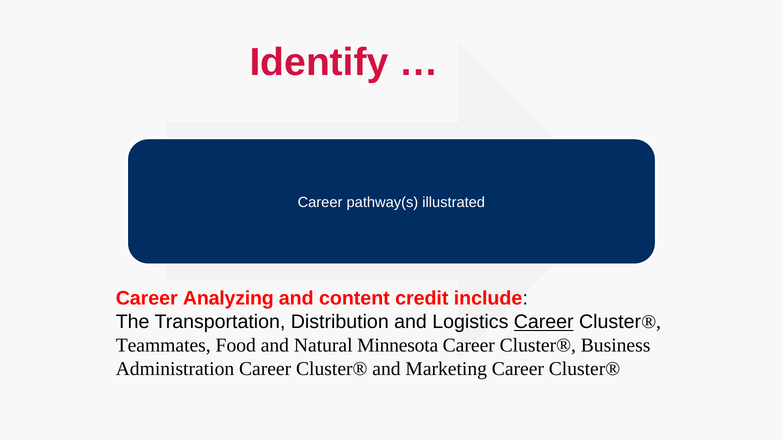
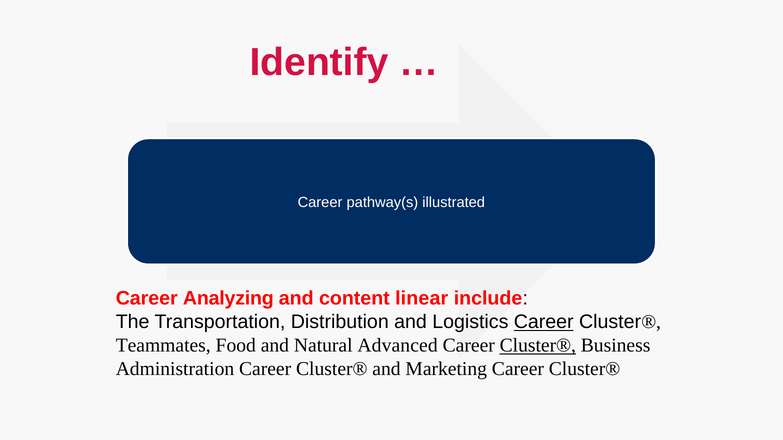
credit: credit -> linear (422, 299)
Minnesota: Minnesota -> Advanced (398, 346)
Cluster® underline: none -> present (538, 346)
